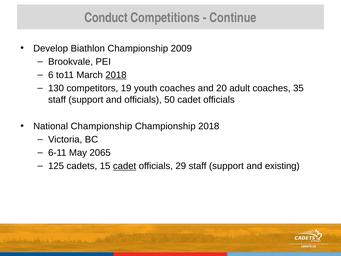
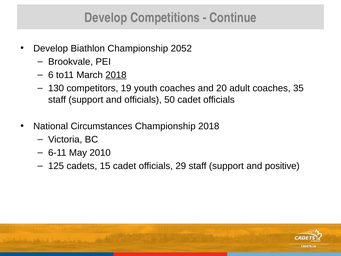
Conduct: Conduct -> Develop (106, 18)
2009: 2009 -> 2052 (181, 48)
National Championship: Championship -> Circumstances (102, 126)
2065: 2065 -> 2010 (100, 153)
cadet underline: present -> none (125, 166)
existing: existing -> positive (282, 166)
